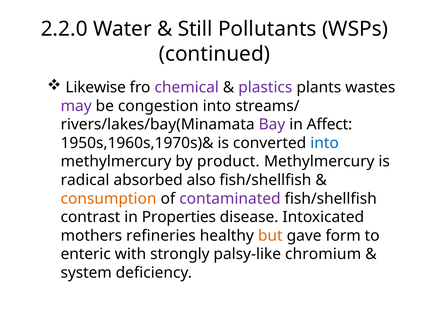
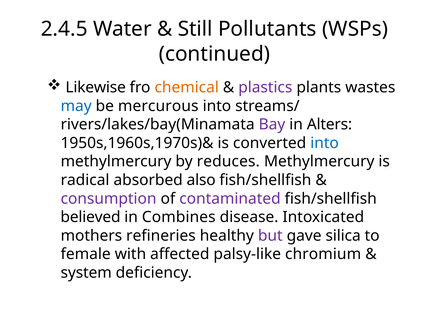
2.2.0: 2.2.0 -> 2.4.5 (64, 29)
chemical colour: purple -> orange (187, 88)
may colour: purple -> blue (76, 106)
congestion: congestion -> mercurous (158, 106)
Affect: Affect -> Alters (329, 125)
product: product -> reduces (228, 162)
consumption colour: orange -> purple (109, 199)
contrast: contrast -> believed (91, 218)
Properties: Properties -> Combines (179, 218)
but colour: orange -> purple (270, 236)
form: form -> silica (343, 236)
enteric: enteric -> female (86, 255)
strongly: strongly -> affected (180, 255)
